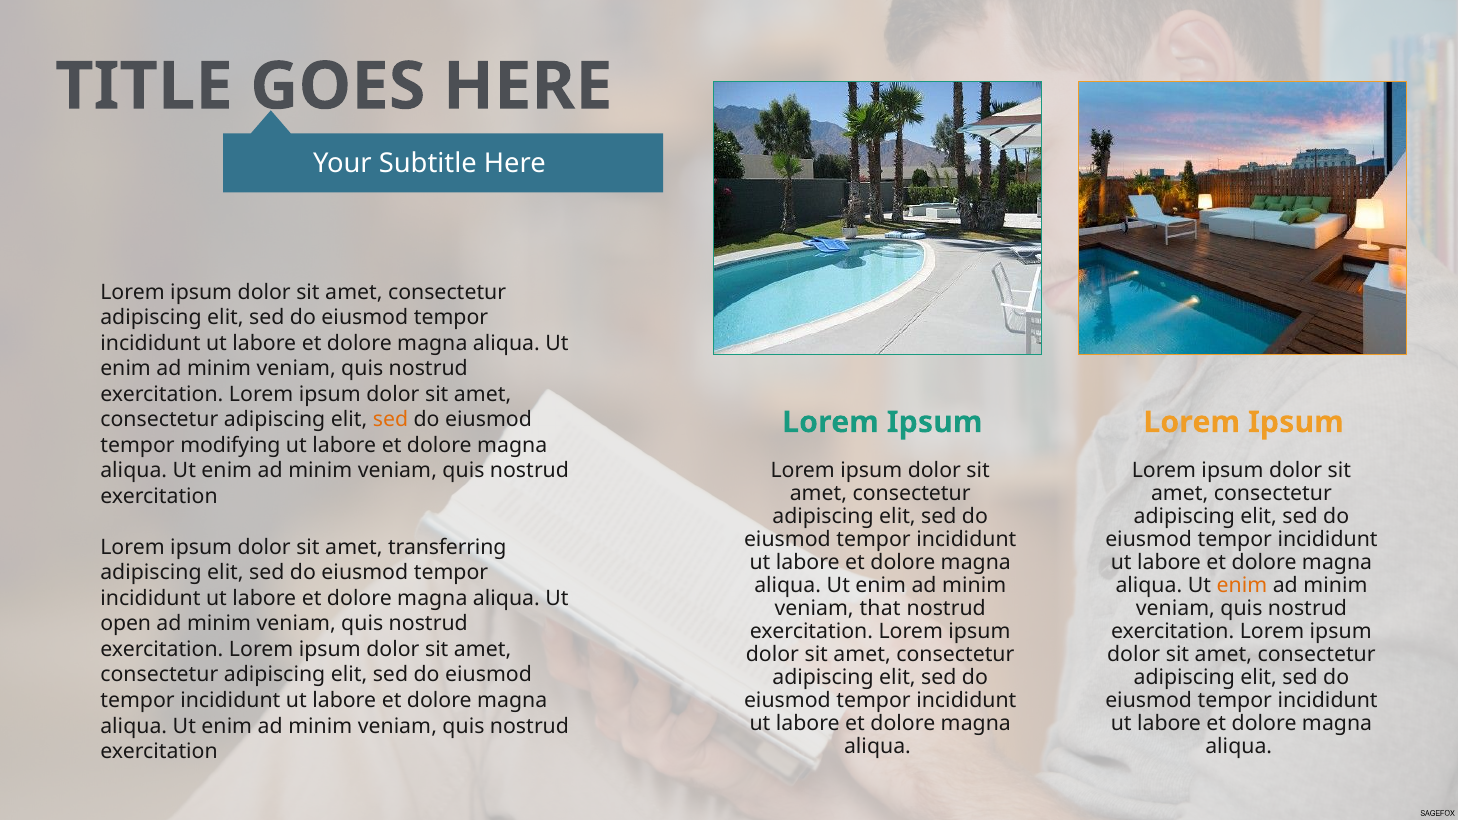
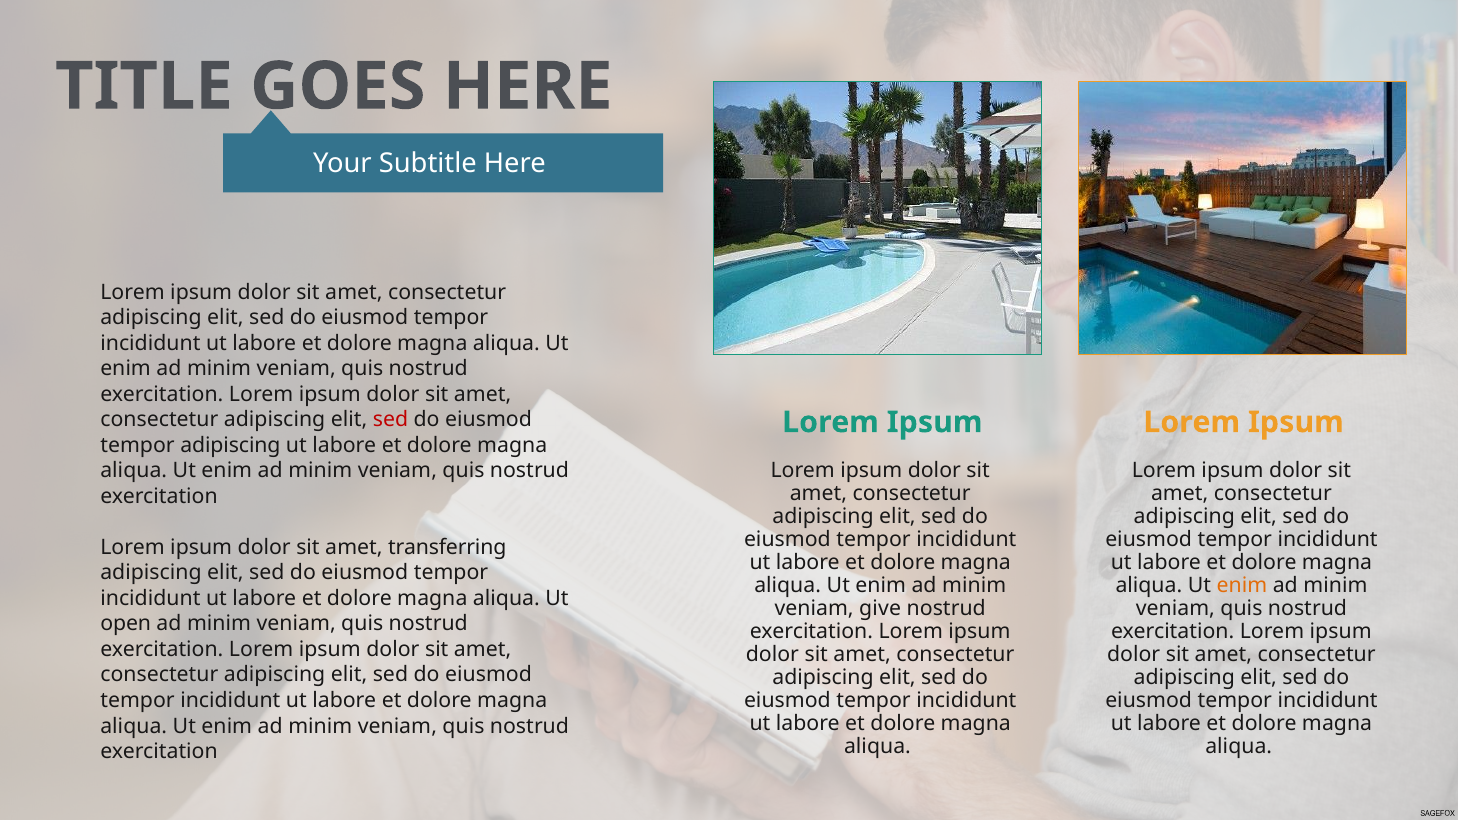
sed colour: orange -> red (390, 420)
tempor modifying: modifying -> adipiscing (230, 445)
that: that -> give (880, 609)
